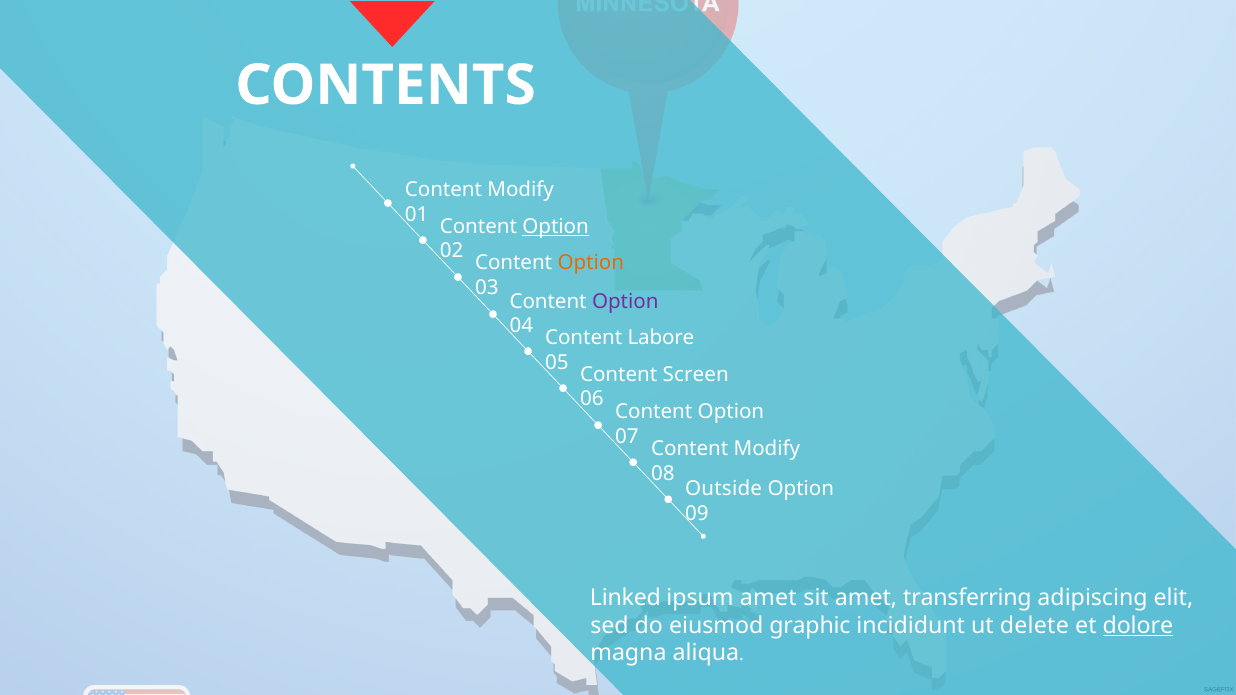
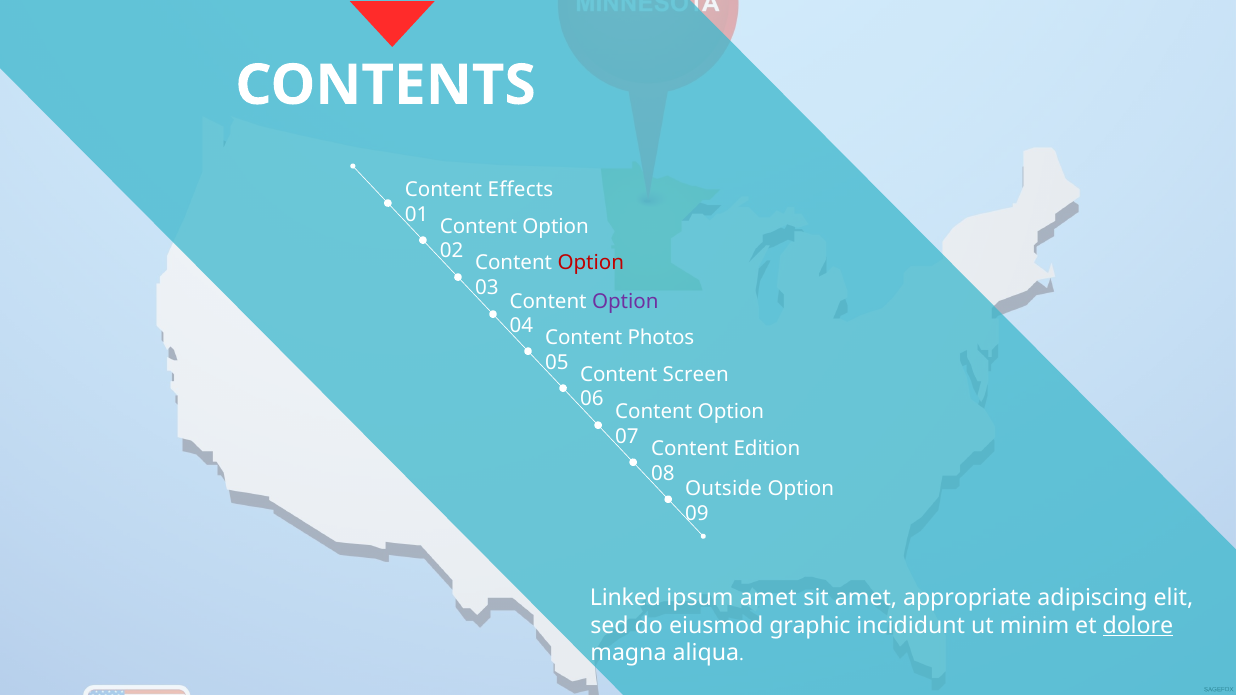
Modify: Modify -> Effects (521, 190)
Option underline: present -> none (556, 226)
Option colour: orange -> red (591, 263)
Labore: Labore -> Photos (661, 338)
Modify: Modify -> Edition (767, 449)
transferring: transferring -> appropriate (967, 598)
delete: delete -> minim (1035, 626)
